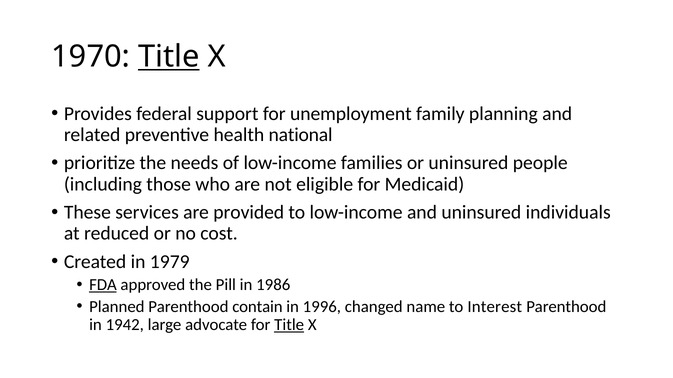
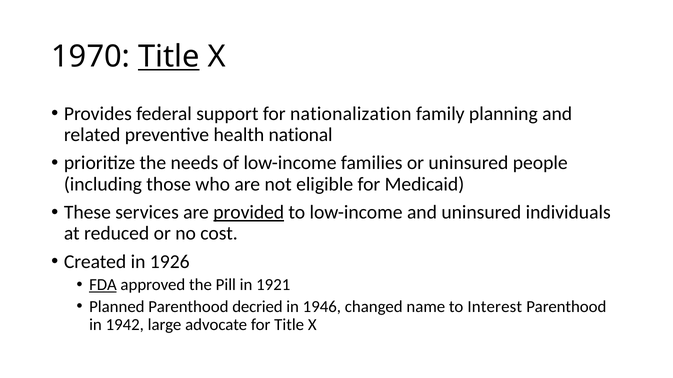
unemployment: unemployment -> nationalization (351, 114)
provided underline: none -> present (249, 213)
1979: 1979 -> 1926 (170, 262)
1986: 1986 -> 1921 (273, 285)
contain: contain -> decried (257, 307)
1996: 1996 -> 1946 (322, 307)
Title underline: present -> none (289, 325)
